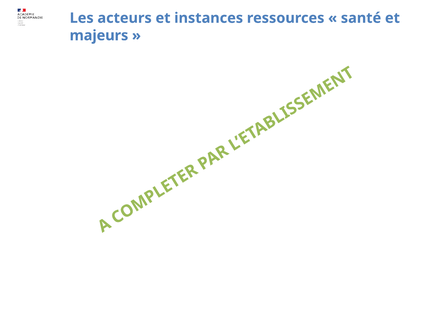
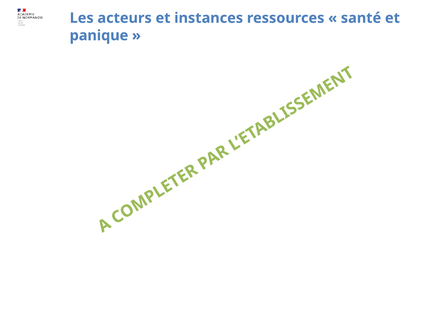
majeurs: majeurs -> panique (99, 35)
